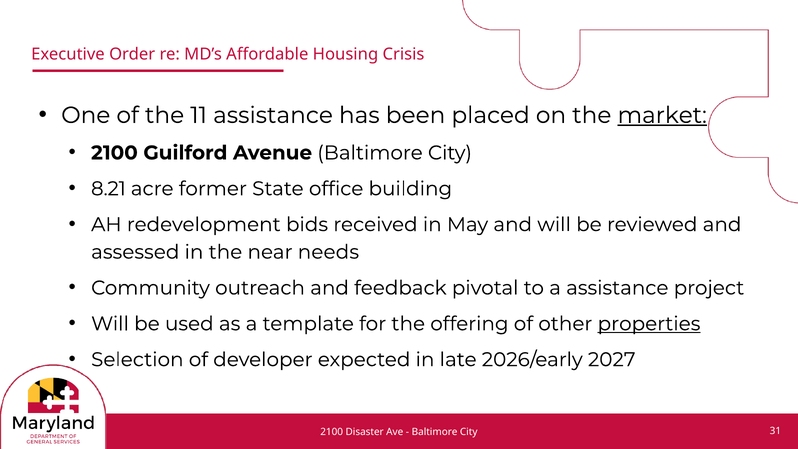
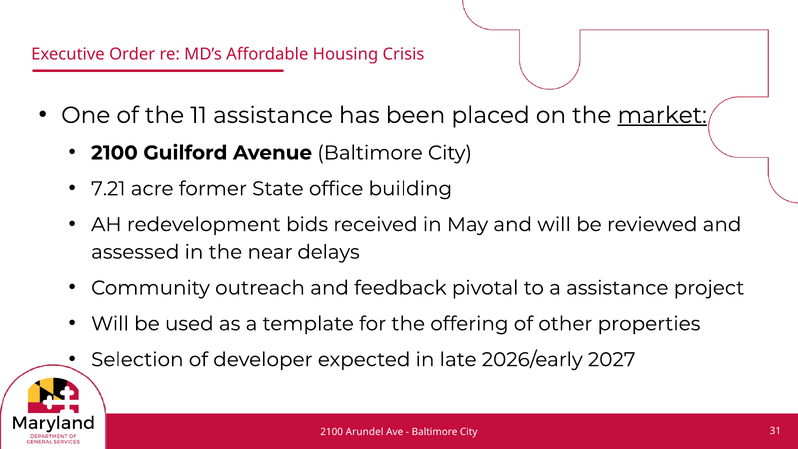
8.21: 8.21 -> 7.21 (108, 189)
needs: needs -> delays (329, 252)
properties underline: present -> none (649, 324)
Disaster: Disaster -> Arundel (365, 432)
